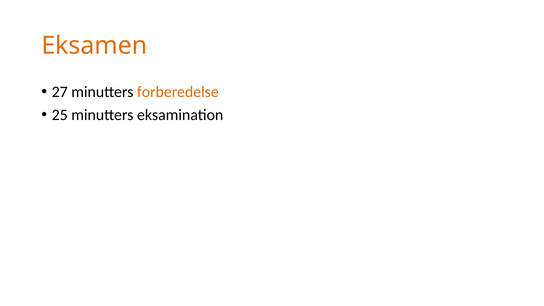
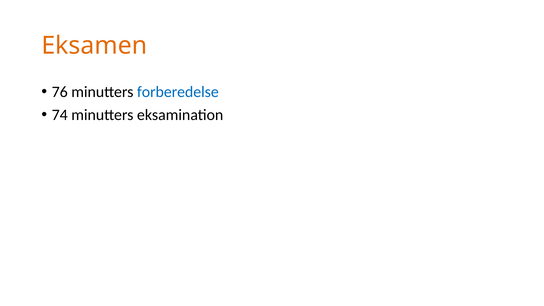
27: 27 -> 76 (60, 92)
forberedelse colour: orange -> blue (178, 92)
25: 25 -> 74 (60, 115)
